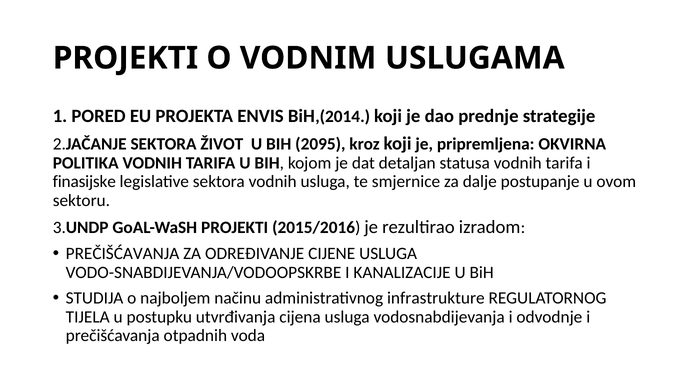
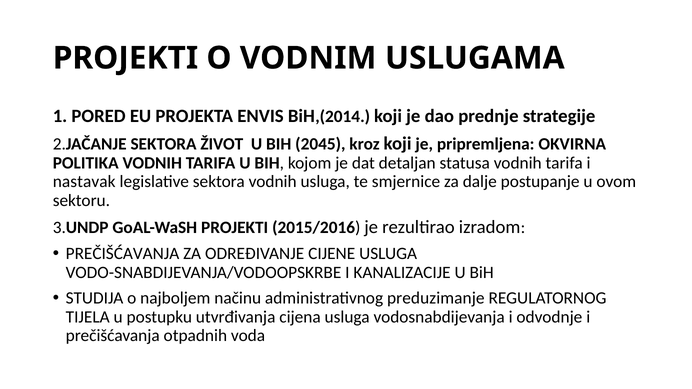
2095: 2095 -> 2045 (320, 144)
finasijske: finasijske -> nastavak (84, 182)
infrastrukture: infrastrukture -> preduzimanje (436, 298)
